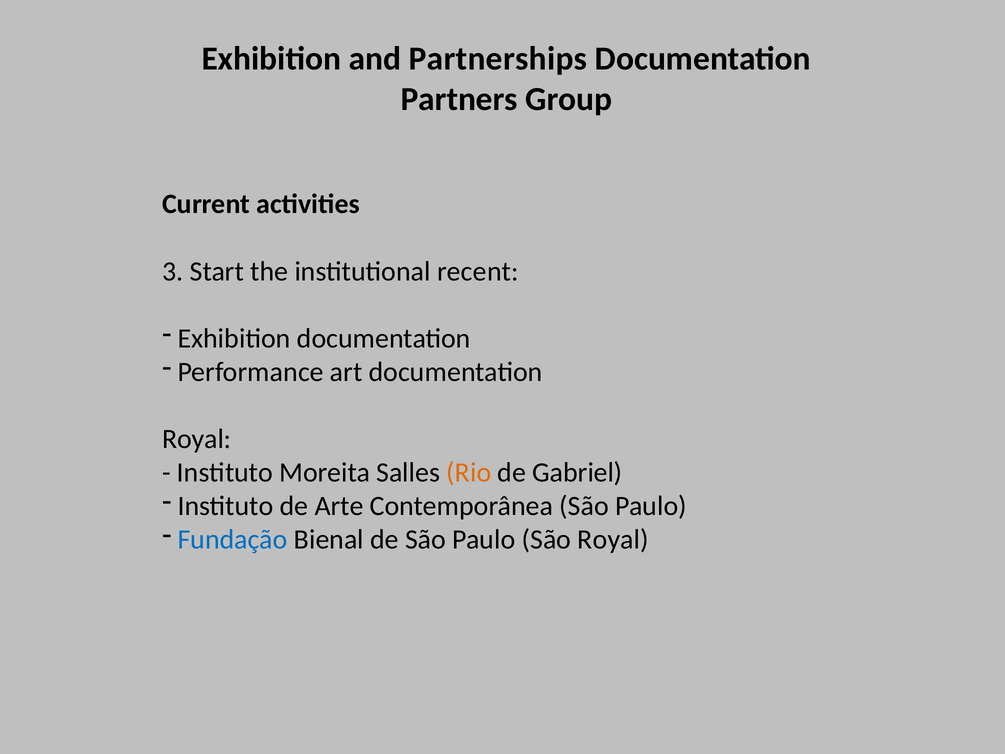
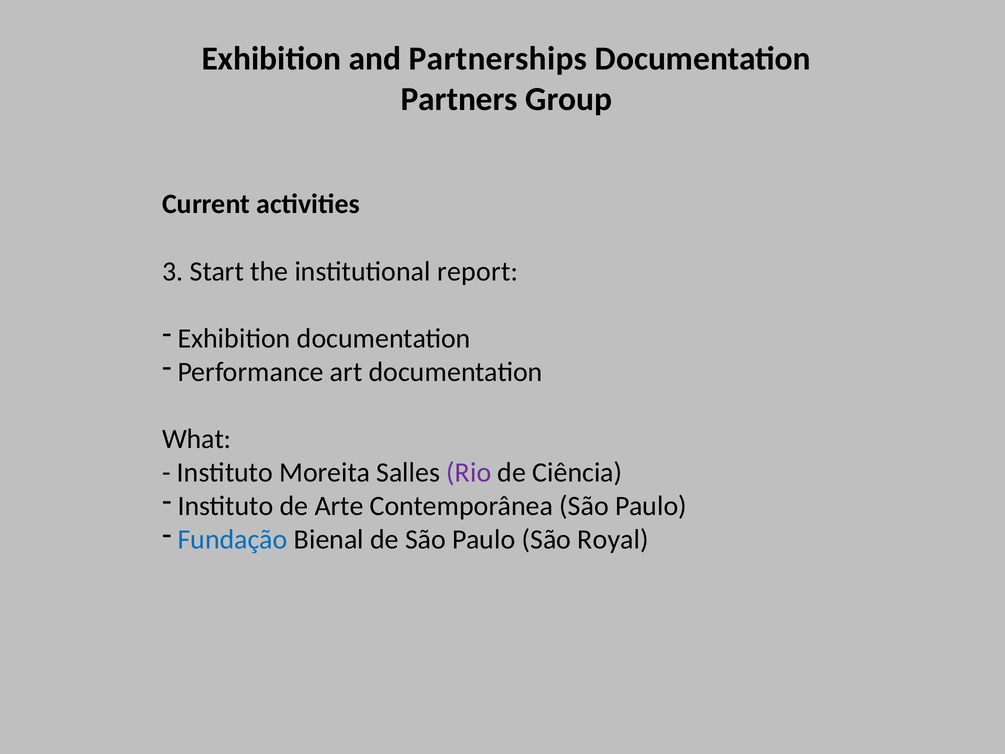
recent: recent -> report (478, 271)
Royal: Royal -> What (197, 439)
Rio colour: orange -> purple (469, 472)
Gabriel: Gabriel -> Ciência (577, 472)
